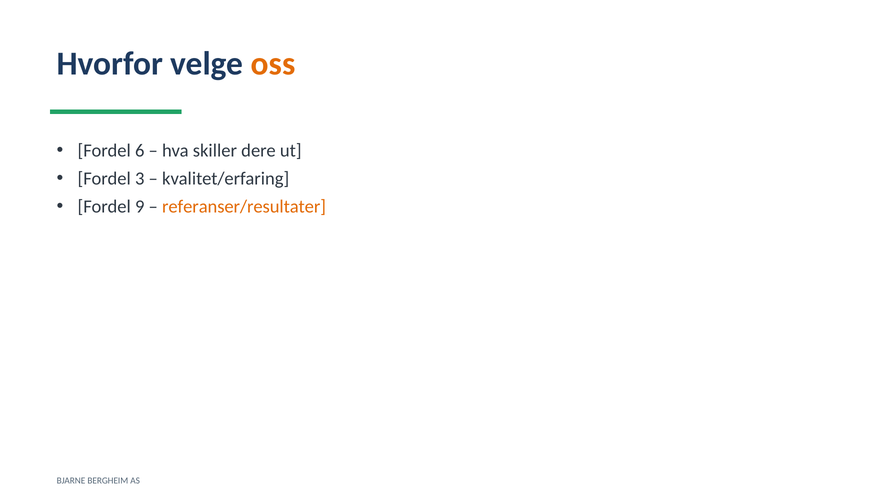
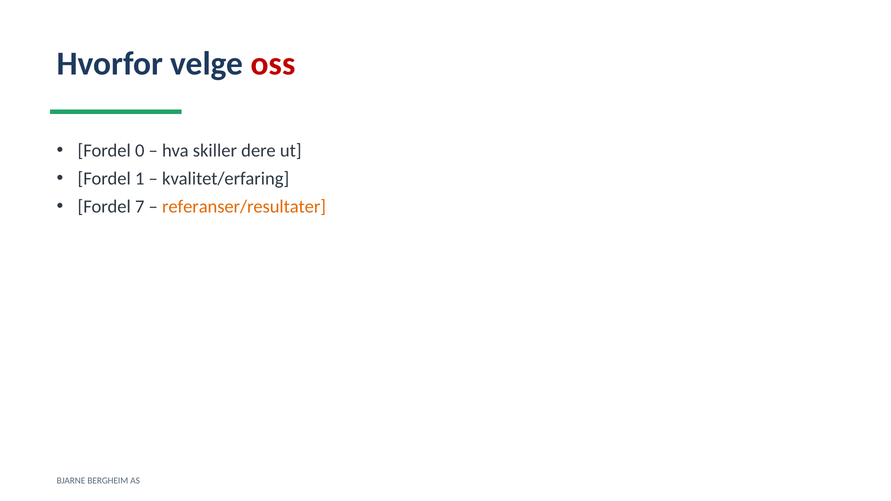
oss colour: orange -> red (273, 64)
6: 6 -> 0 (140, 151)
3: 3 -> 1 (140, 179)
9: 9 -> 7 (140, 207)
